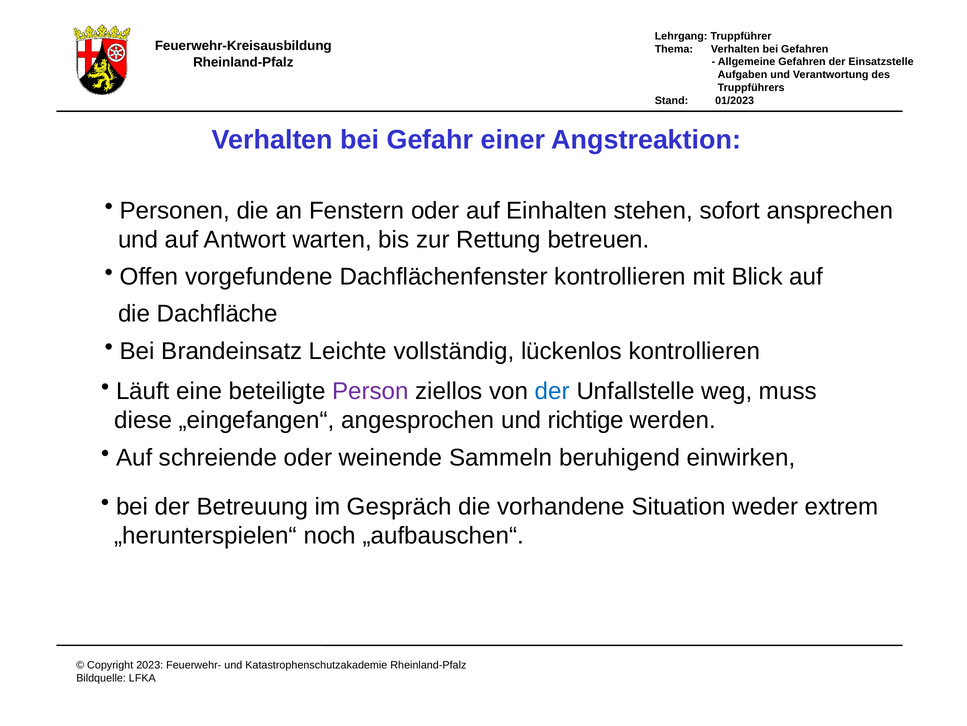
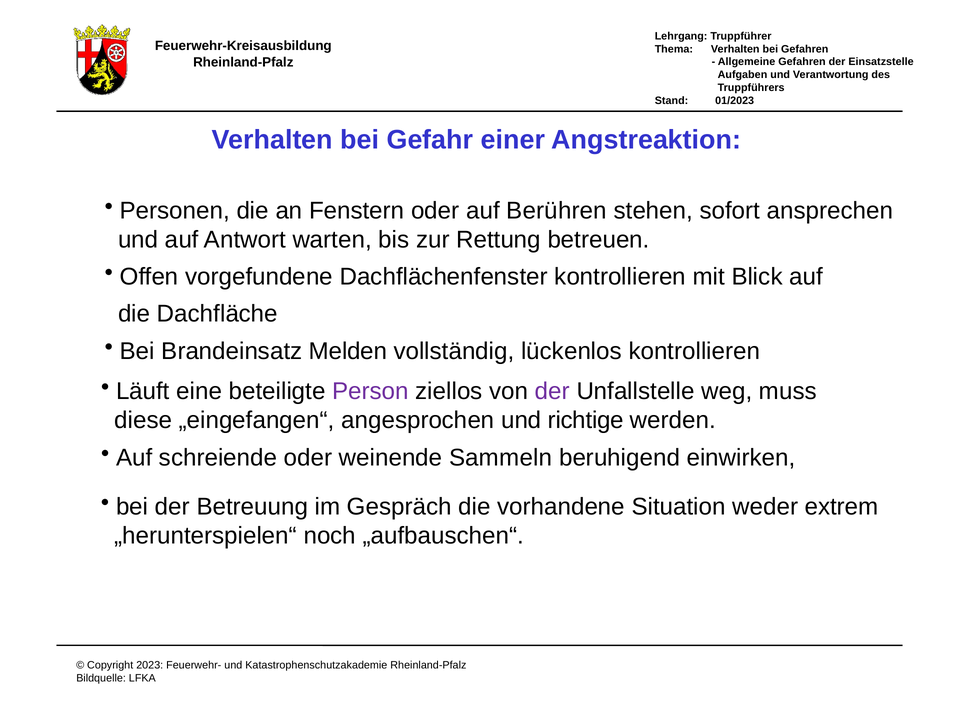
Einhalten: Einhalten -> Berühren (557, 210)
Leichte: Leichte -> Melden (348, 351)
der colour: blue -> purple (552, 391)
